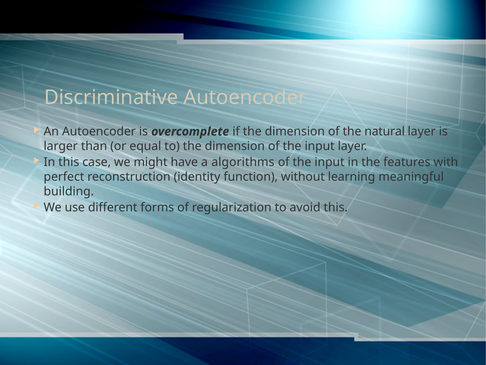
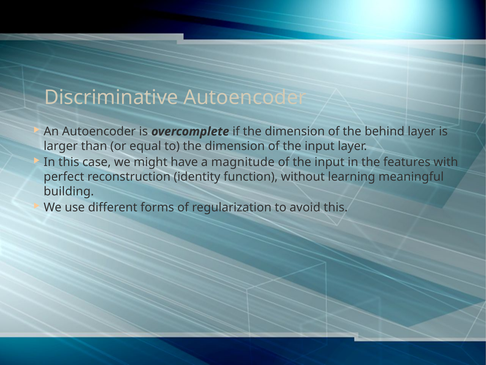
natural: natural -> behind (385, 131)
algorithms: algorithms -> magnitude (243, 162)
